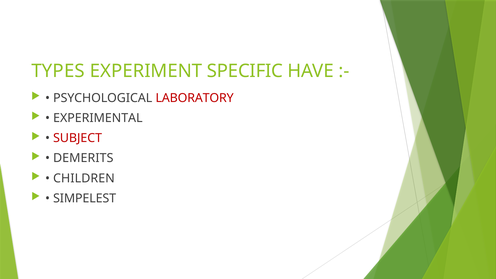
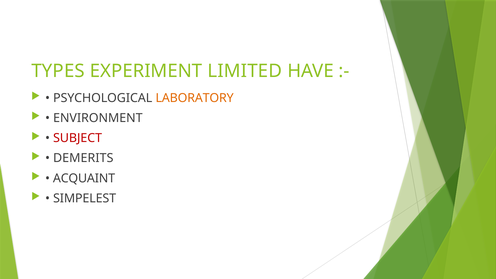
SPECIFIC: SPECIFIC -> LIMITED (245, 71)
LABORATORY colour: red -> orange (195, 98)
EXPERIMENTAL: EXPERIMENTAL -> ENVIRONMENT (98, 118)
CHILDREN: CHILDREN -> ACQUAINT (84, 178)
